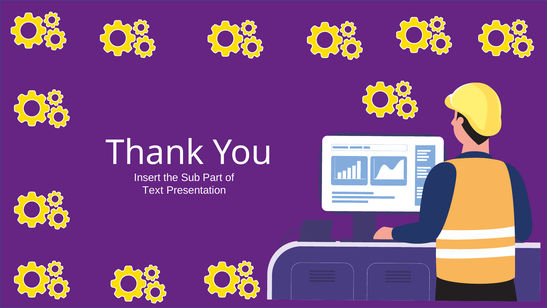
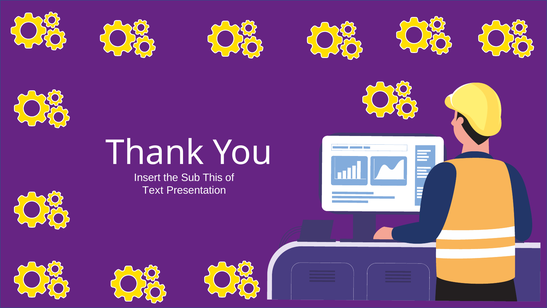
Part: Part -> This (213, 177)
